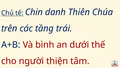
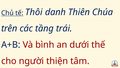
Chin: Chin -> Thôi (34, 12)
